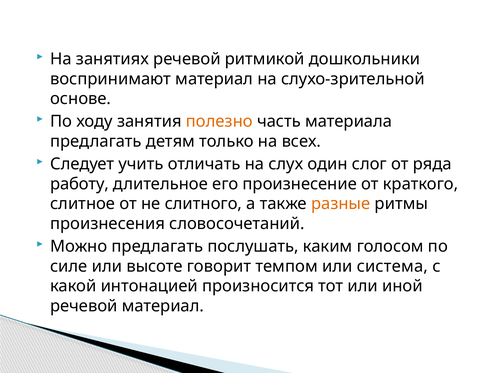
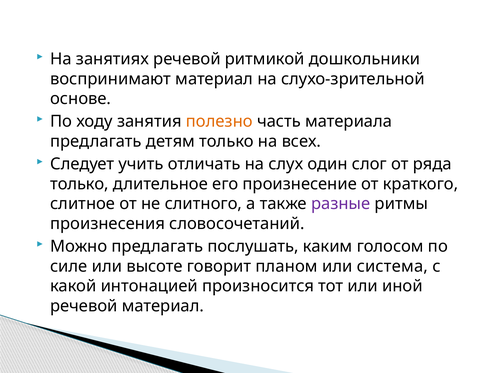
работу: работу -> только (79, 184)
разные colour: orange -> purple (341, 204)
темпом: темпом -> планом (287, 266)
